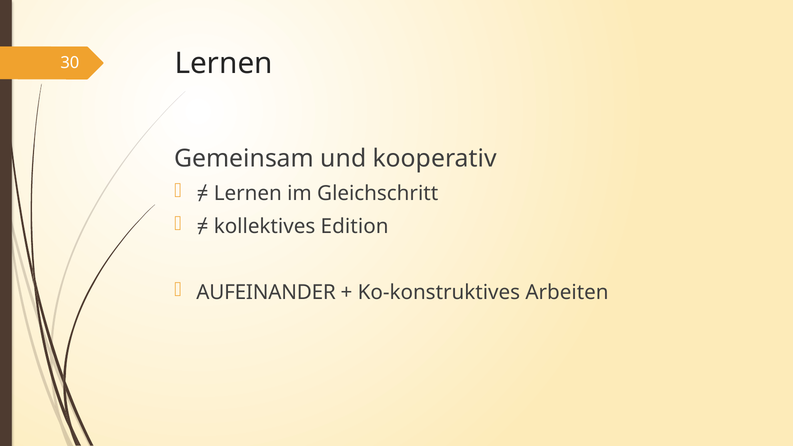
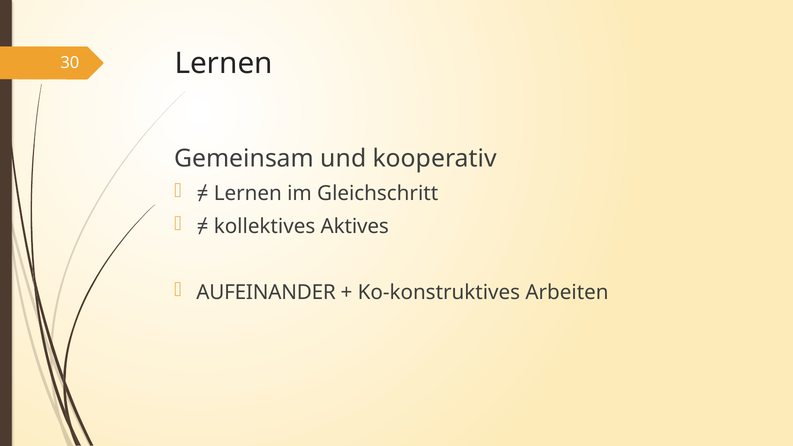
Edition: Edition -> Aktives (355, 227)
